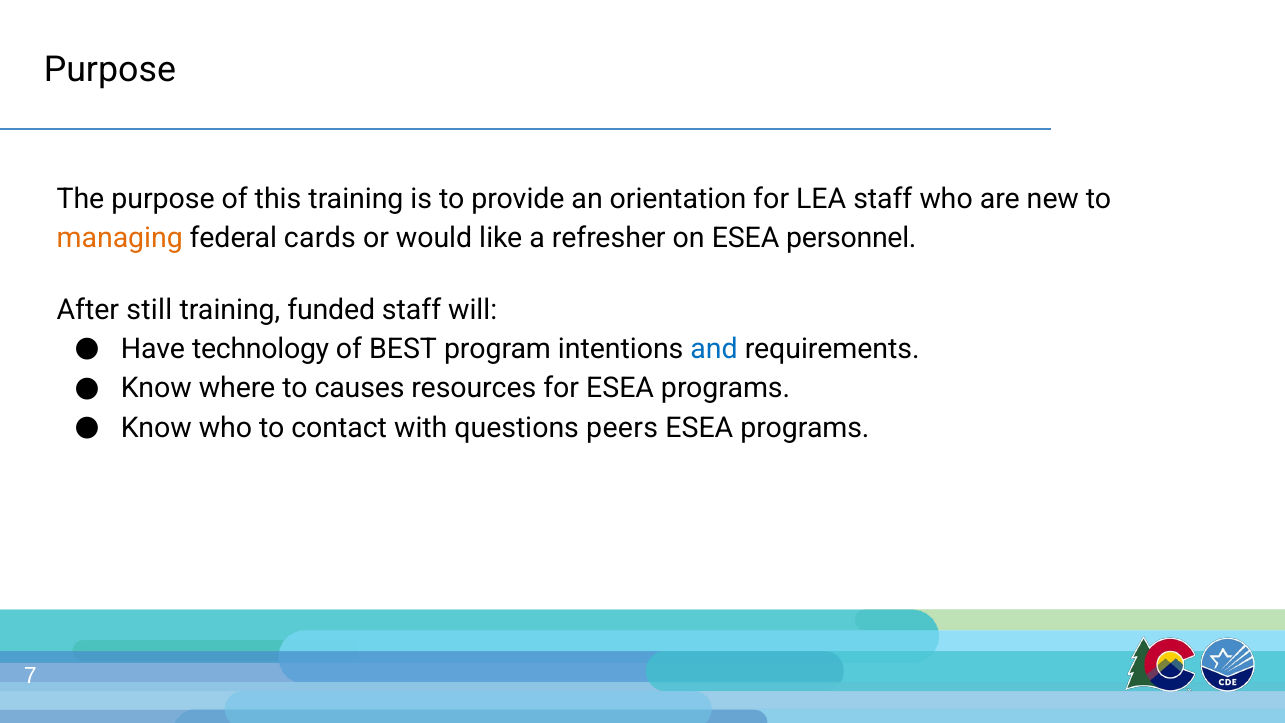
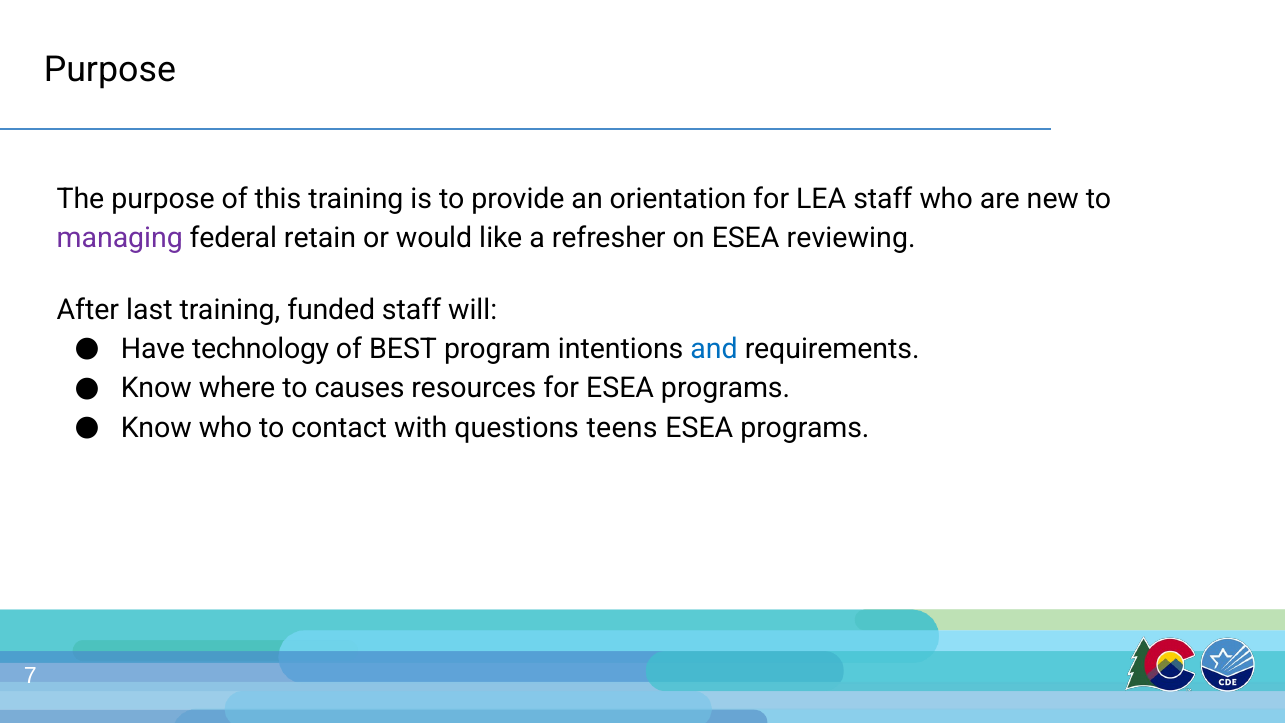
managing colour: orange -> purple (120, 238)
cards: cards -> retain (320, 238)
personnel: personnel -> reviewing (851, 238)
still: still -> last (149, 310)
peers: peers -> teens (622, 428)
